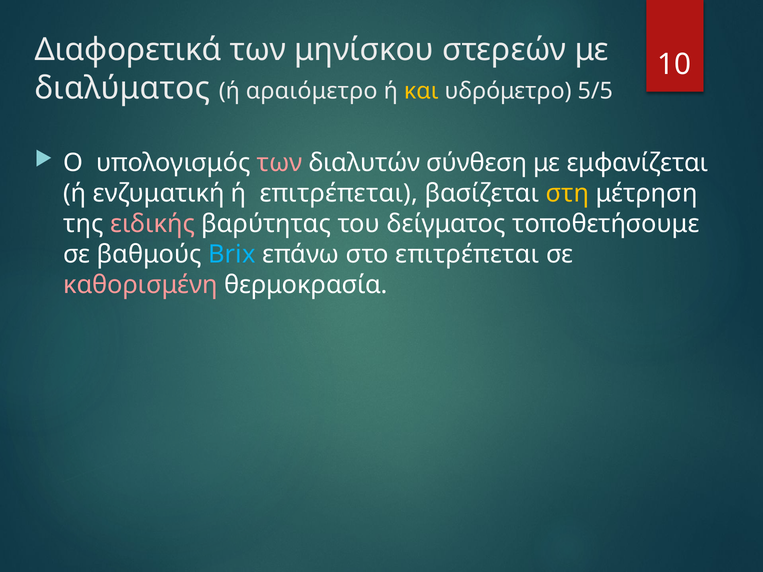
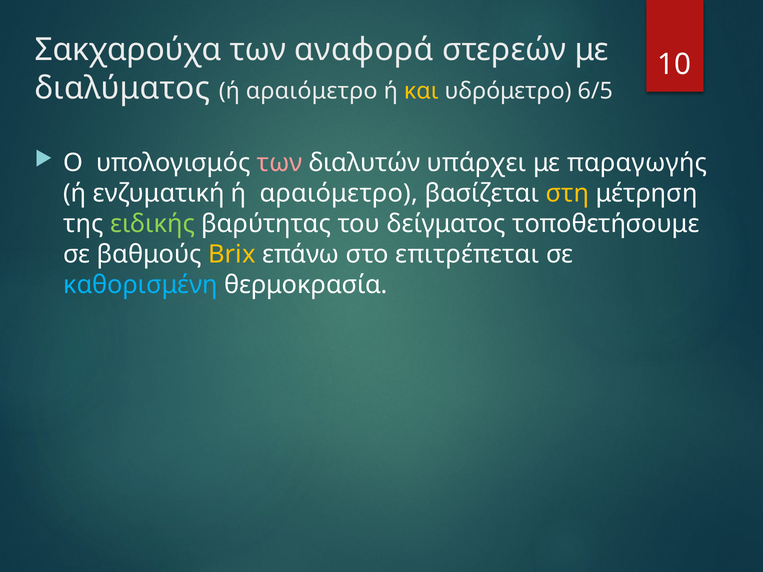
Διαφορετικά: Διαφορετικά -> Σακχαρούχα (128, 50)
μηνίσκου: μηνίσκου -> αναφορά (364, 50)
5/5: 5/5 -> 6/5 (595, 91)
σύνθεση: σύνθεση -> υπάρχει (477, 163)
εμφανίζεται: εμφανίζεται -> παραγωγής (637, 163)
επιτρέπεται: επιτρέπεται -> αραιόμετρο (339, 193)
ειδικής colour: pink -> light green (153, 224)
Brix colour: light blue -> yellow (232, 254)
καθορισμένη colour: pink -> light blue (140, 285)
